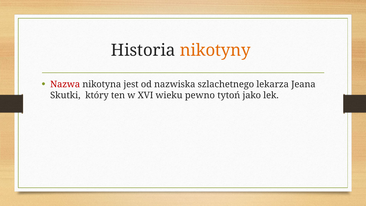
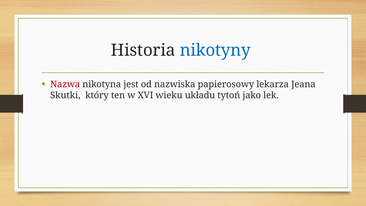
nikotyny colour: orange -> blue (215, 50)
szlachetnego: szlachetnego -> papierosowy (226, 84)
pewno: pewno -> układu (200, 95)
